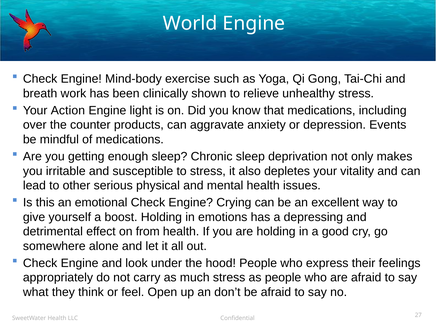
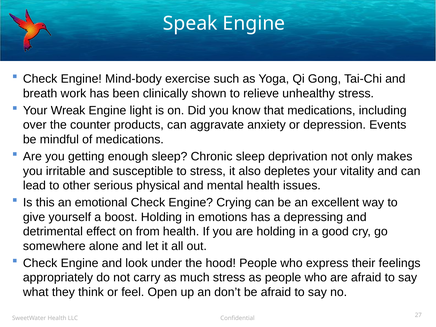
World: World -> Speak (190, 23)
Action: Action -> Wreak (68, 110)
